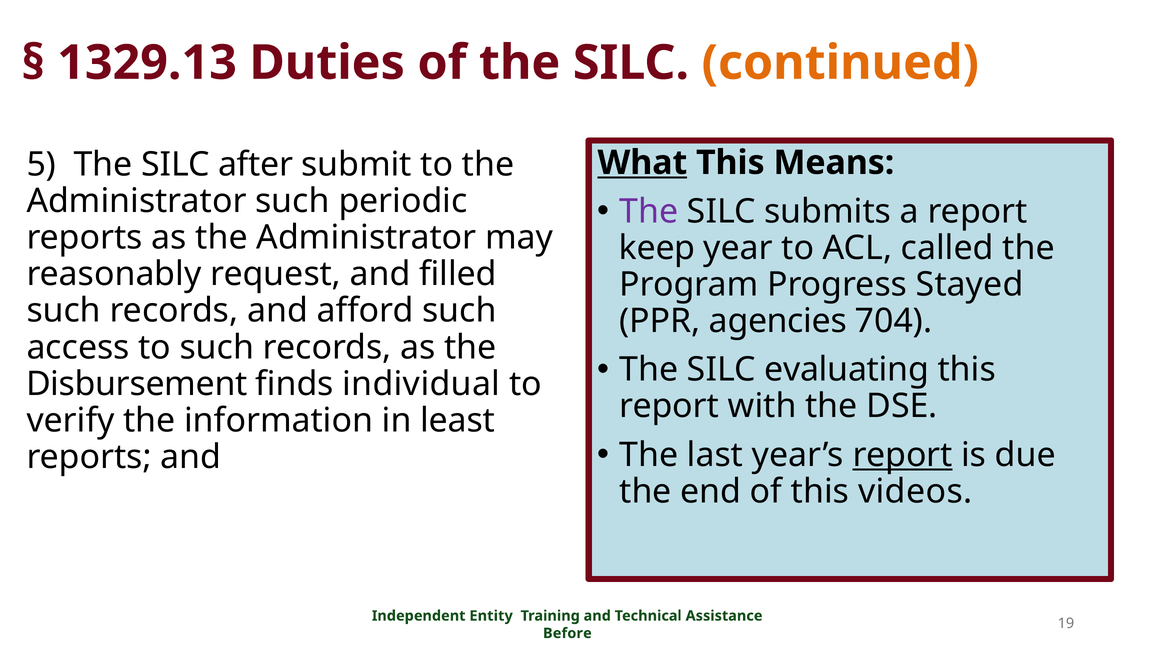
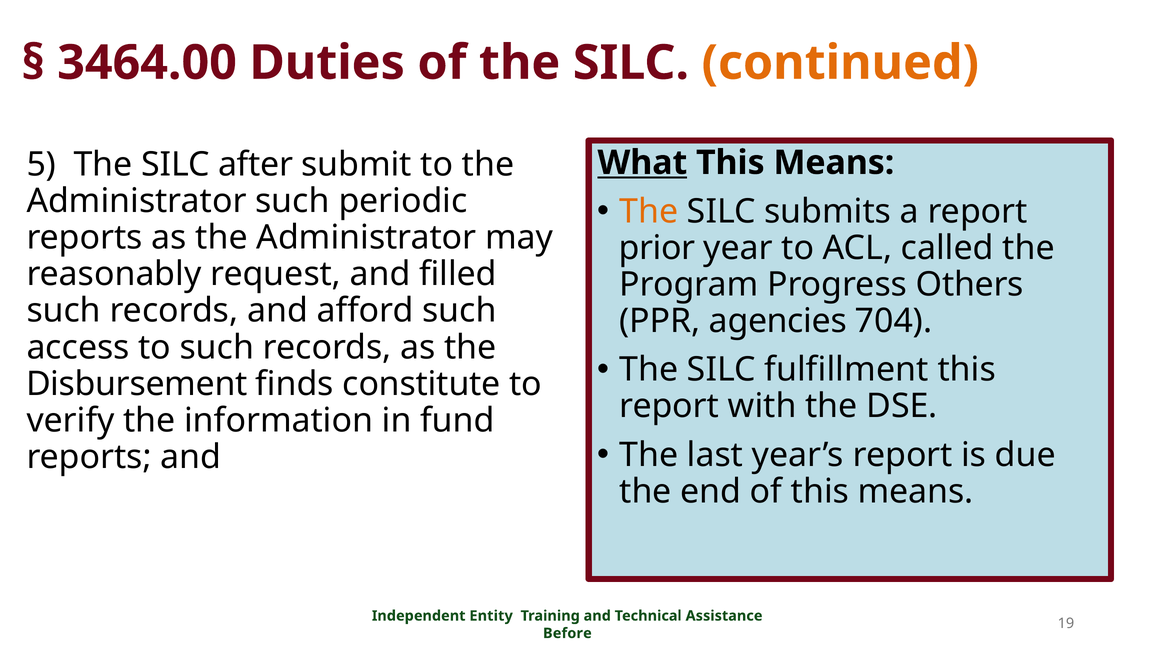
1329.13: 1329.13 -> 3464.00 (147, 63)
The colour: purple -> orange (649, 211)
keep: keep -> prior (657, 248)
Stayed: Stayed -> Others (970, 285)
evaluating: evaluating -> fulfillment (846, 370)
individual: individual -> constitute (422, 384)
least: least -> fund (458, 421)
report underline: present -> none (903, 455)
of this videos: videos -> means (915, 492)
